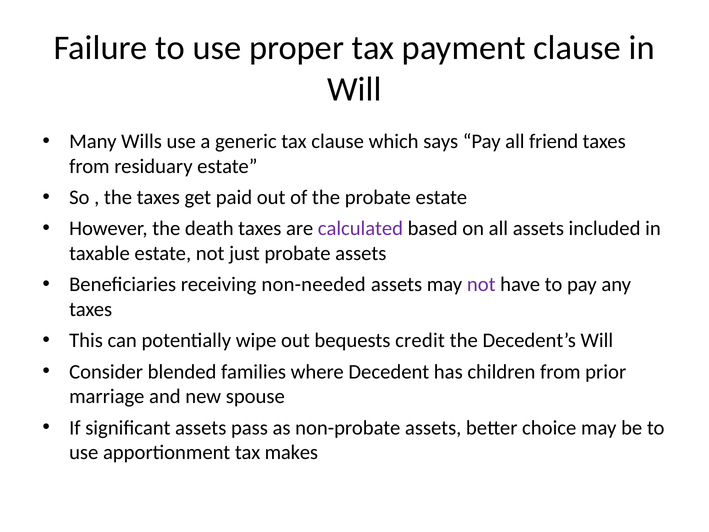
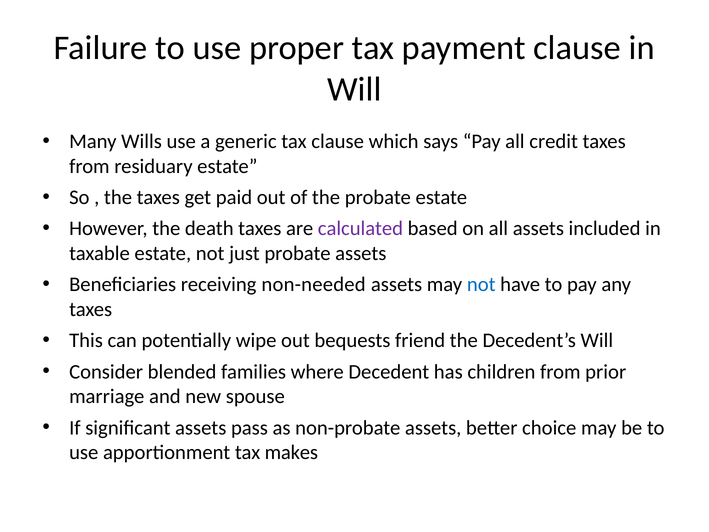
friend: friend -> credit (554, 141)
not colour: purple -> blue (481, 284)
credit: credit -> friend (420, 340)
